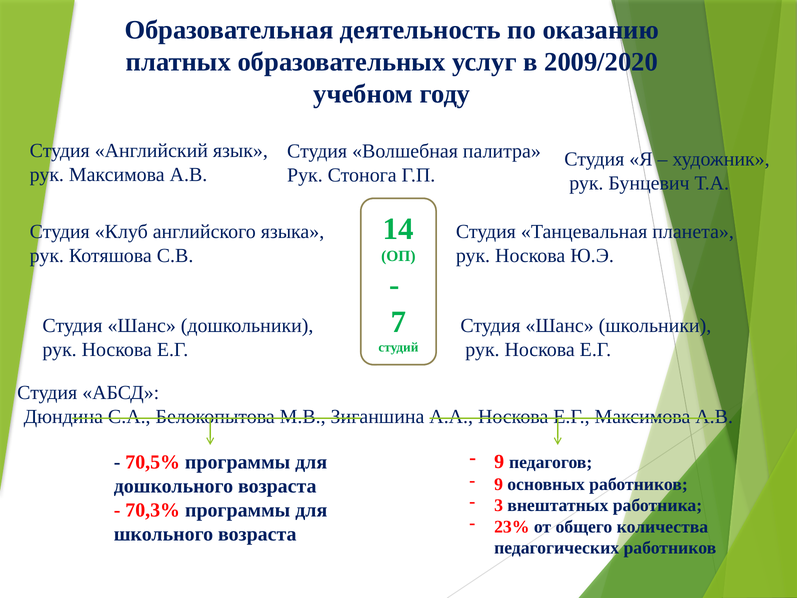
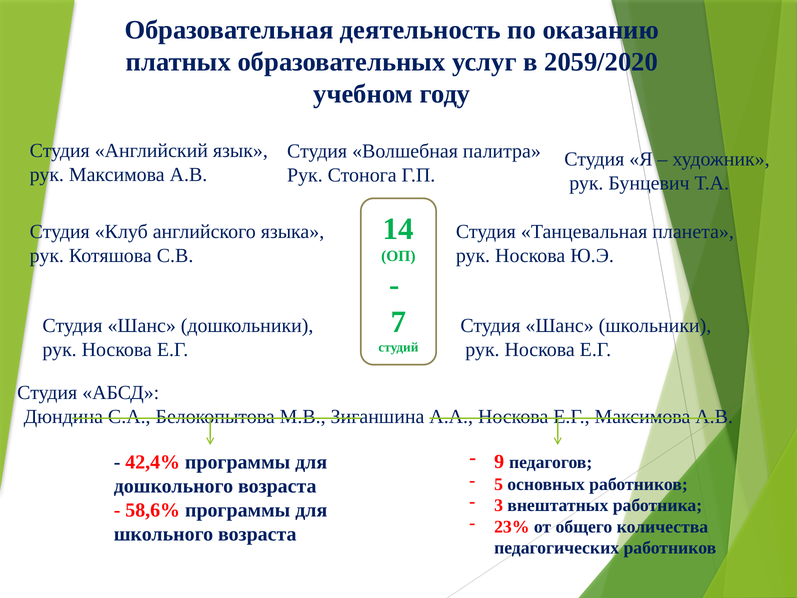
2009/2020: 2009/2020 -> 2059/2020 (601, 62)
70,5%: 70,5% -> 42,4% (153, 462)
9: 9 -> 5 (499, 484)
70,3%: 70,3% -> 58,6% (153, 510)
